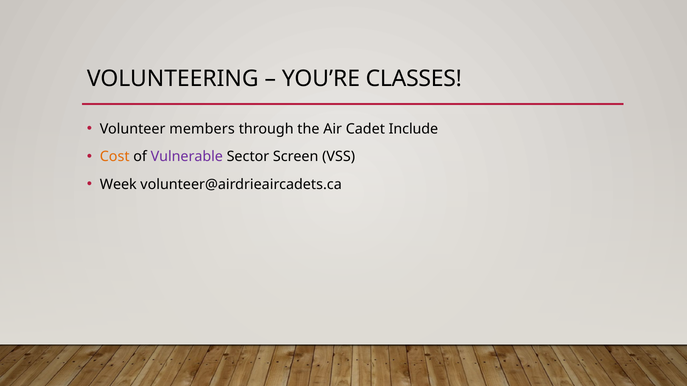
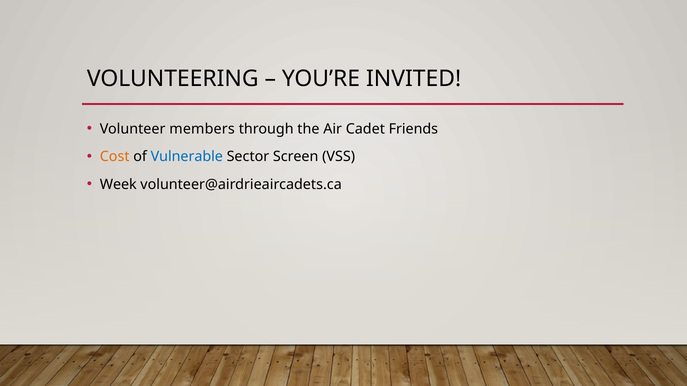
CLASSES: CLASSES -> INVITED (414, 79)
Include: Include -> Friends (413, 129)
Vulnerable colour: purple -> blue (187, 157)
